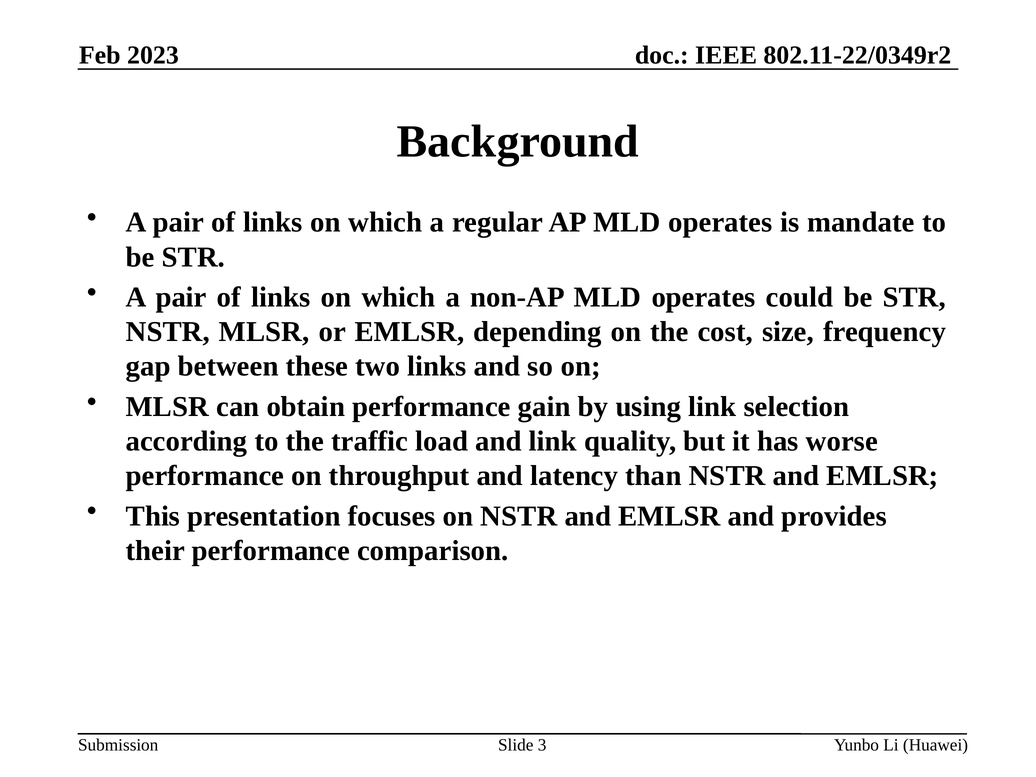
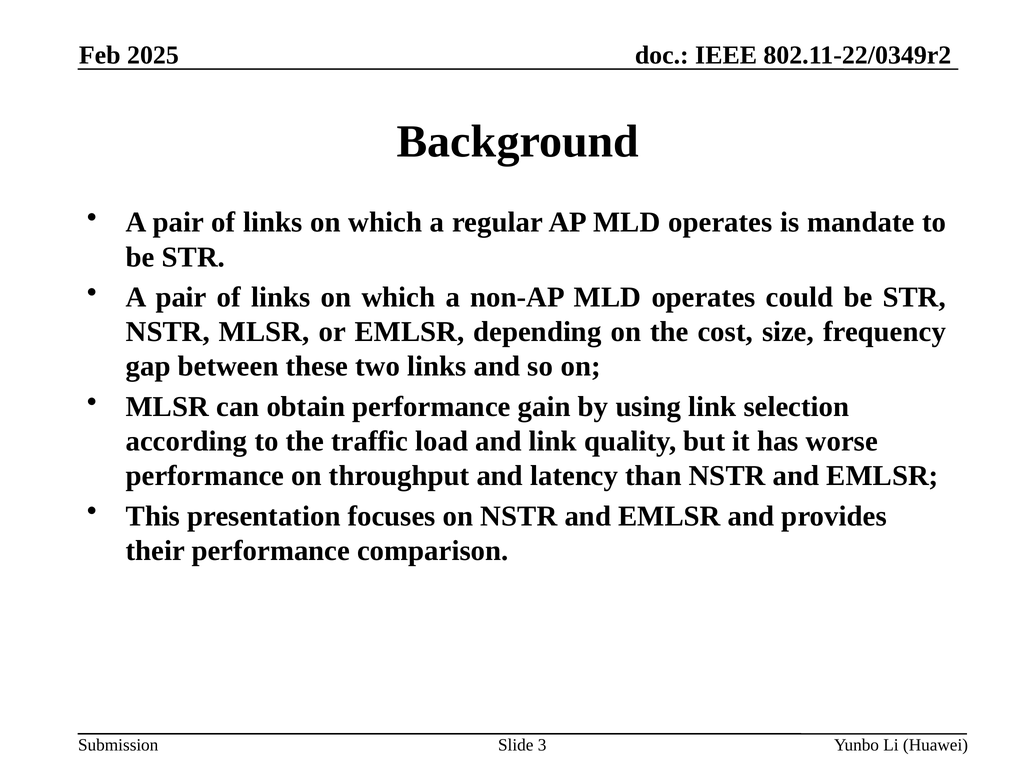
2023: 2023 -> 2025 (153, 55)
